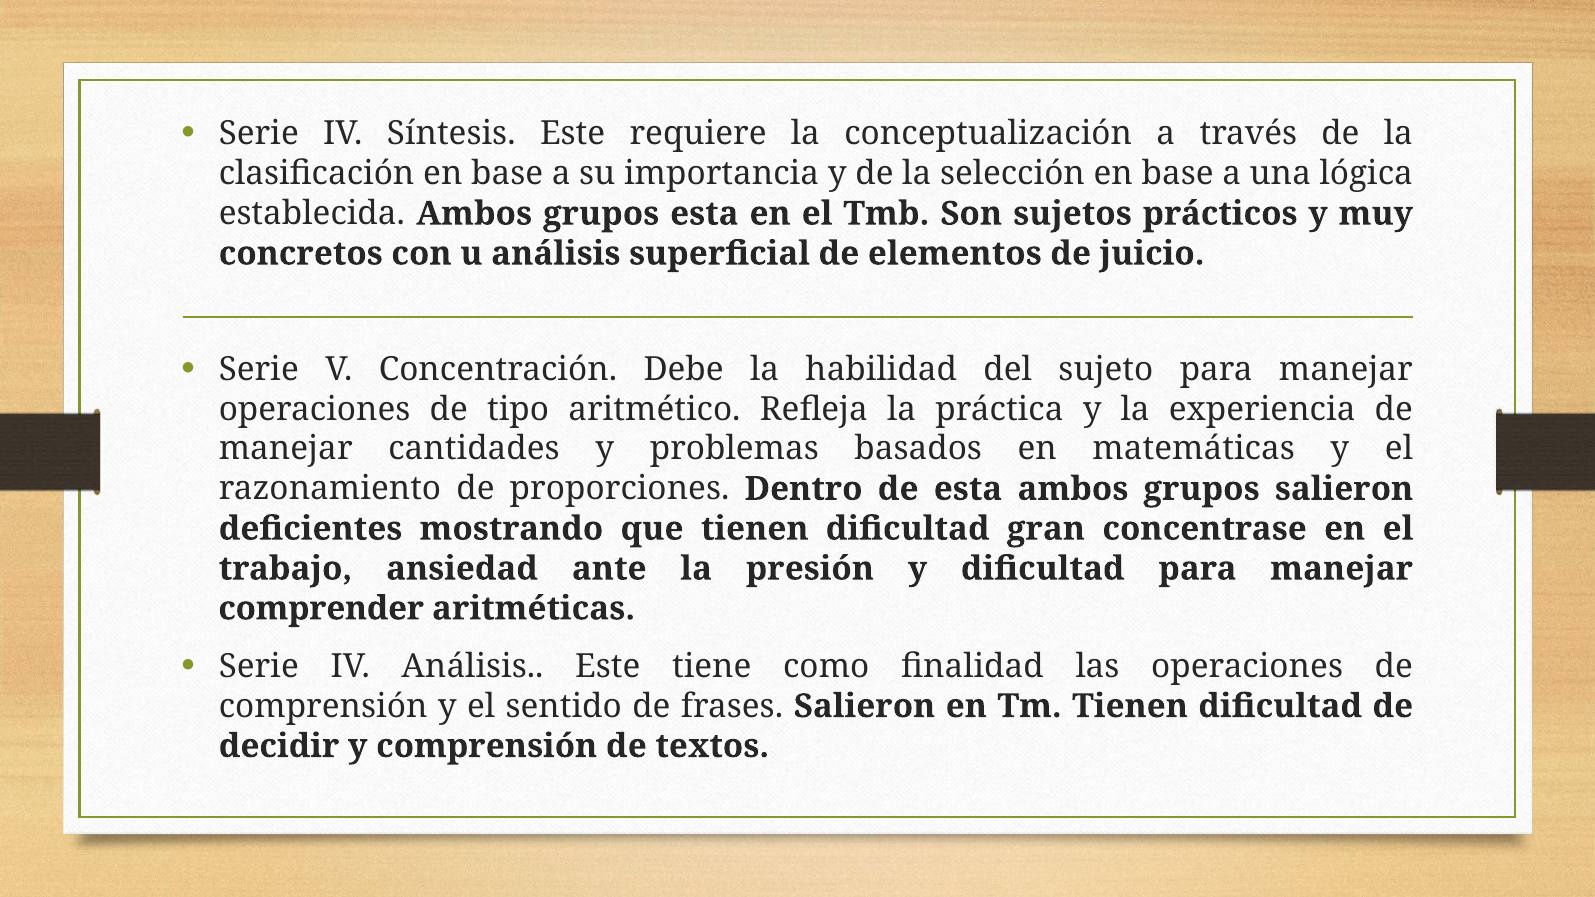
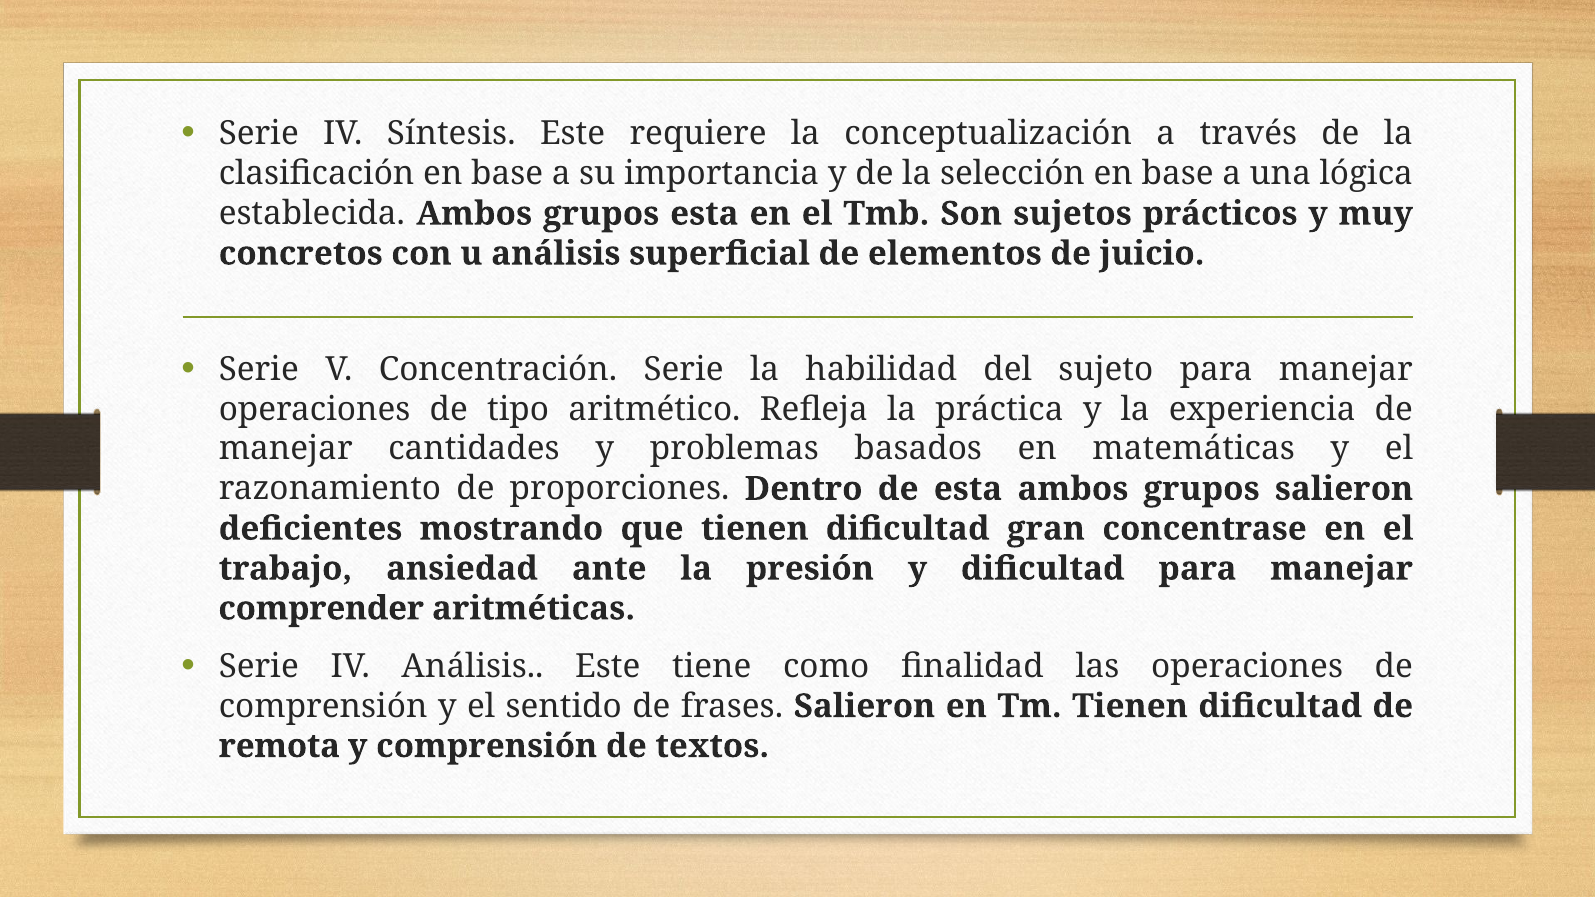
Concentración Debe: Debe -> Serie (684, 369)
decidir: decidir -> remota (279, 746)
